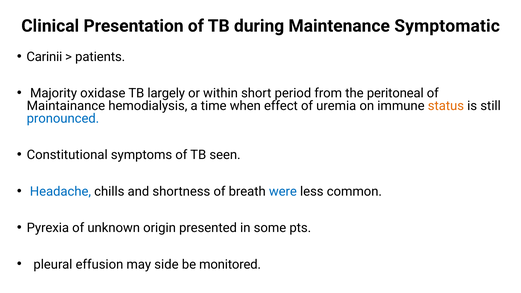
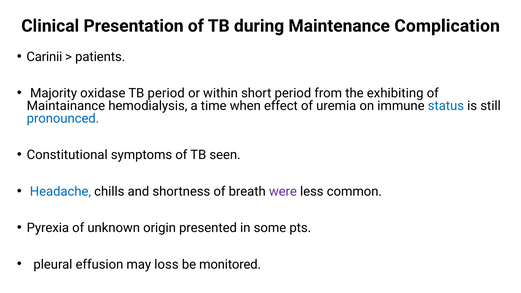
Symptomatic: Symptomatic -> Complication (447, 26)
TB largely: largely -> period (166, 93)
peritoneal: peritoneal -> exhibiting (395, 93)
status colour: orange -> blue (446, 106)
were colour: blue -> purple (283, 191)
side: side -> loss (166, 264)
